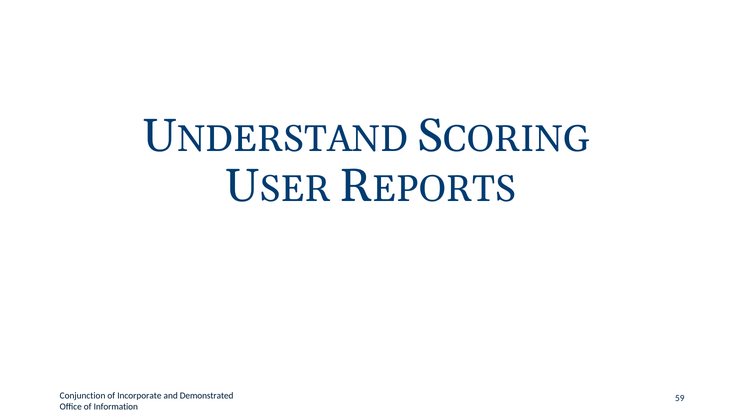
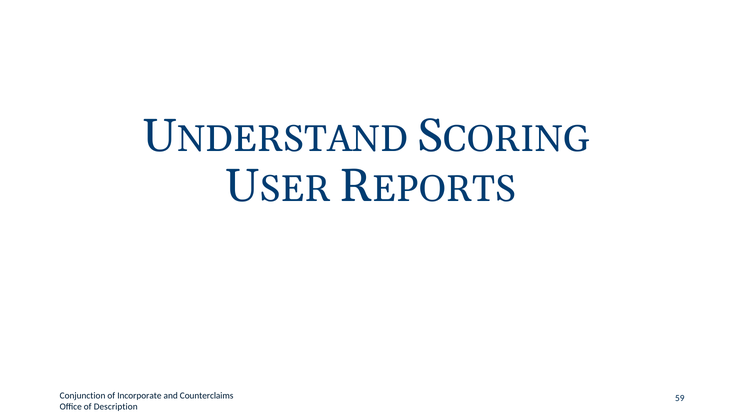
Demonstrated: Demonstrated -> Counterclaims (207, 395)
Information: Information -> Description (116, 406)
